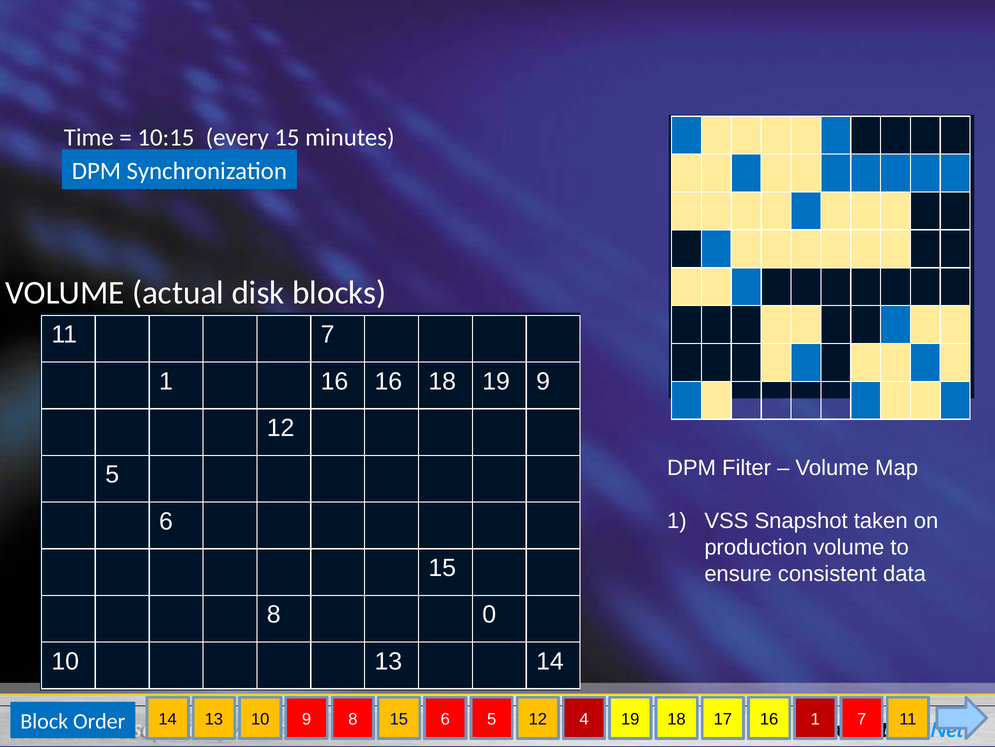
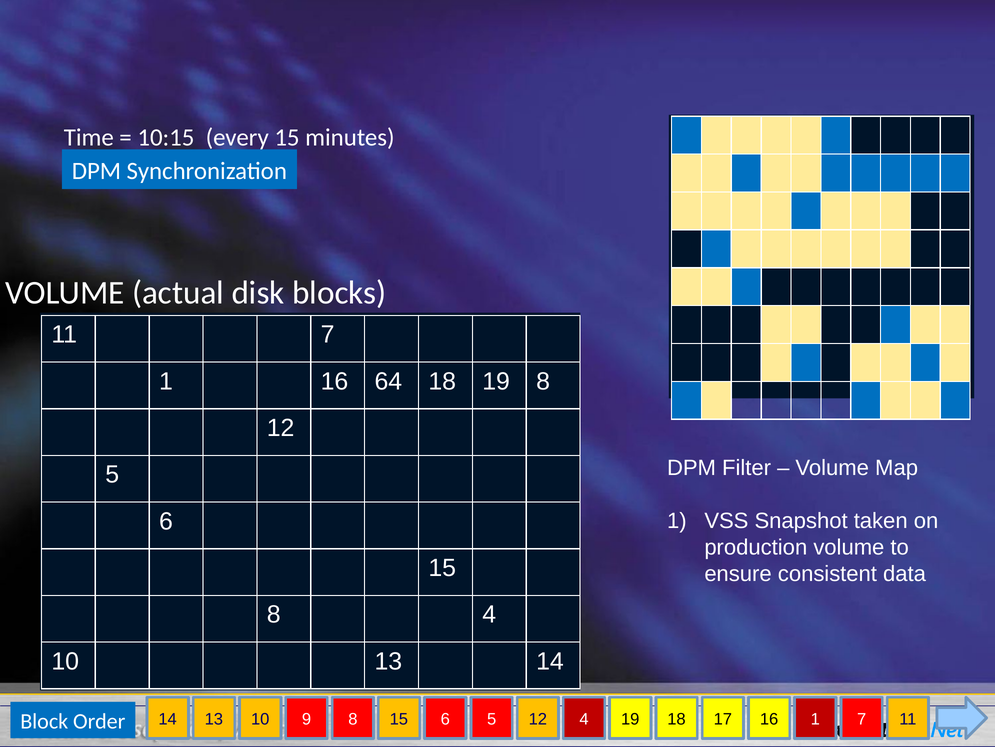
16 16: 16 -> 64 (388, 381)
19 9: 9 -> 8 (543, 381)
8 0: 0 -> 4 (489, 614)
